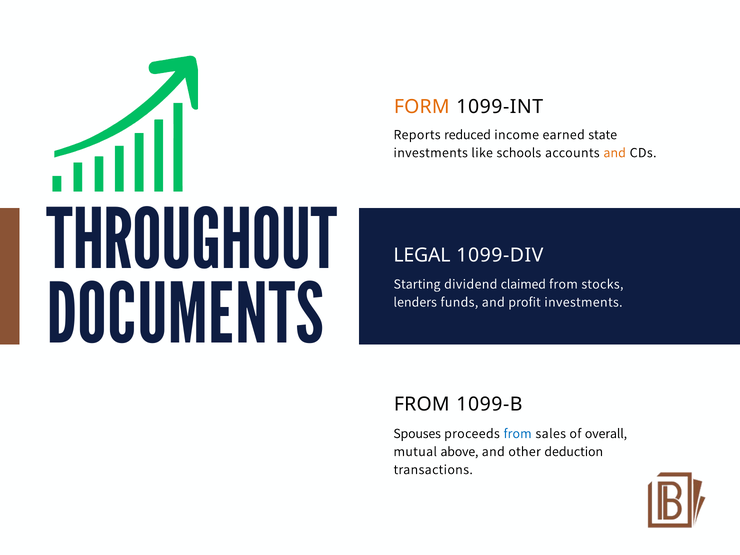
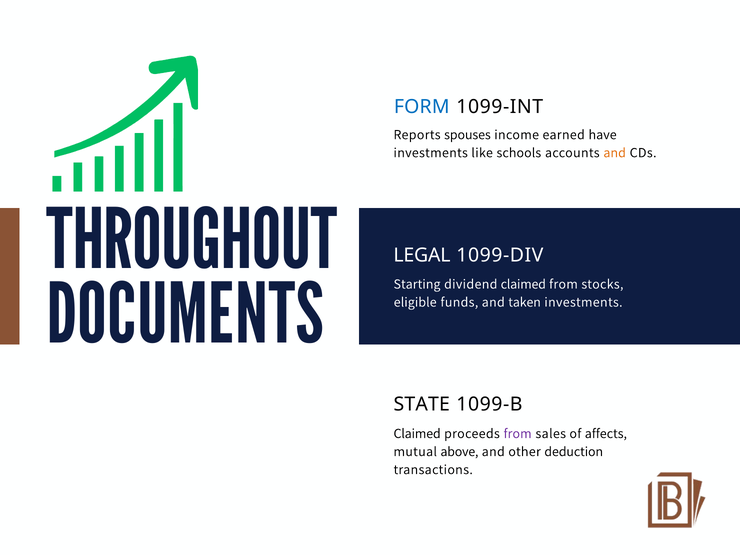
FORM colour: orange -> blue (422, 107)
reduced: reduced -> spouses (467, 135)
state: state -> have (603, 135)
lenders: lenders -> eligible (415, 302)
profit: profit -> taken (525, 302)
FROM: FROM -> STATE (422, 405)
Spouses: Spouses -> Claimed (417, 433)
from colour: blue -> purple (518, 433)
overall: overall -> affects (606, 433)
